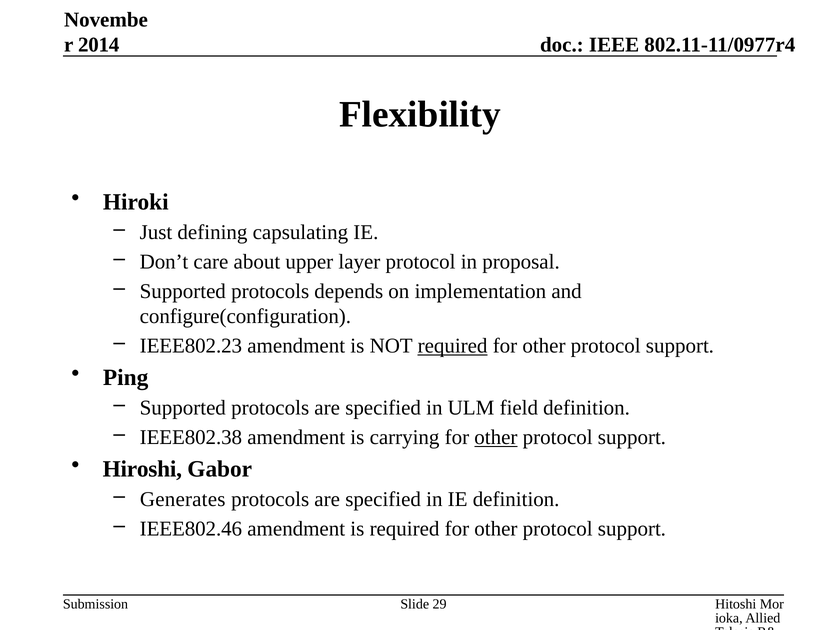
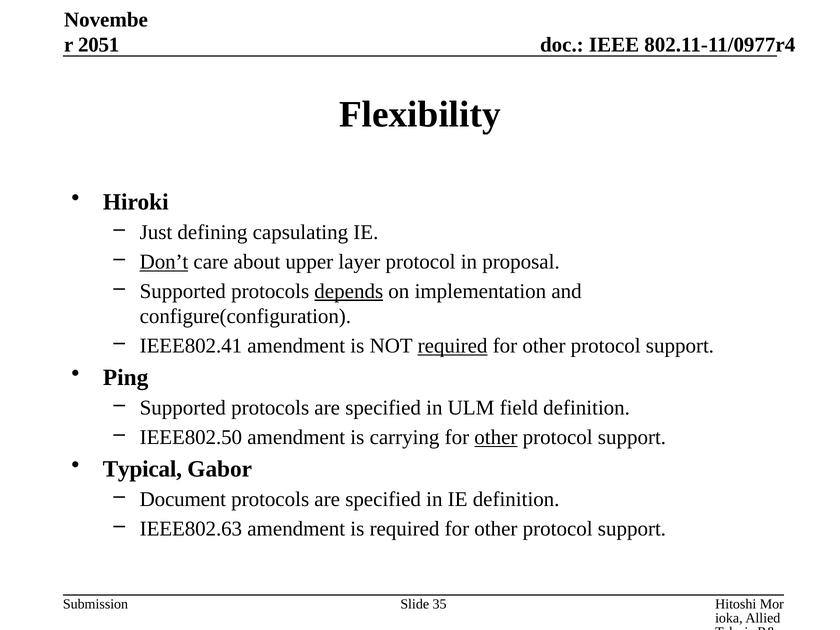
2014: 2014 -> 2051 (99, 45)
Don’t underline: none -> present (164, 262)
depends underline: none -> present (349, 291)
IEEE802.23: IEEE802.23 -> IEEE802.41 (191, 346)
IEEE802.38: IEEE802.38 -> IEEE802.50 (191, 437)
Hiroshi: Hiroshi -> Typical (142, 469)
Generates: Generates -> Document (183, 499)
IEEE802.46: IEEE802.46 -> IEEE802.63 (191, 529)
29: 29 -> 35 (440, 604)
